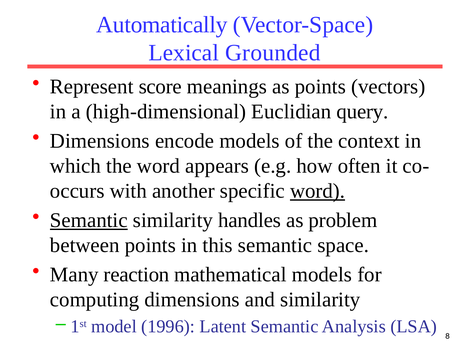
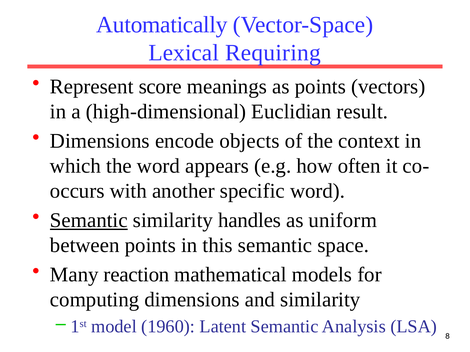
Grounded: Grounded -> Requiring (273, 53)
query: query -> result (362, 112)
encode models: models -> objects (249, 141)
word underline: present -> none (318, 191)
problem: problem -> uniform (343, 221)
1996: 1996 -> 1960 (168, 327)
